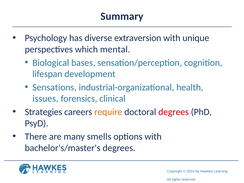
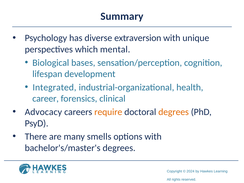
Sensations: Sensations -> Integrated (54, 87)
issues: issues -> career (46, 99)
Strategies: Strategies -> Advocacy (43, 112)
degrees colour: red -> orange (174, 112)
